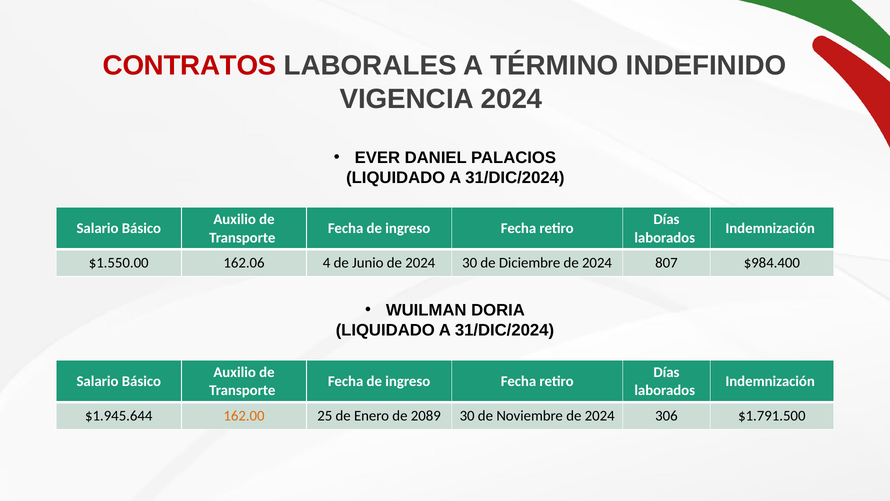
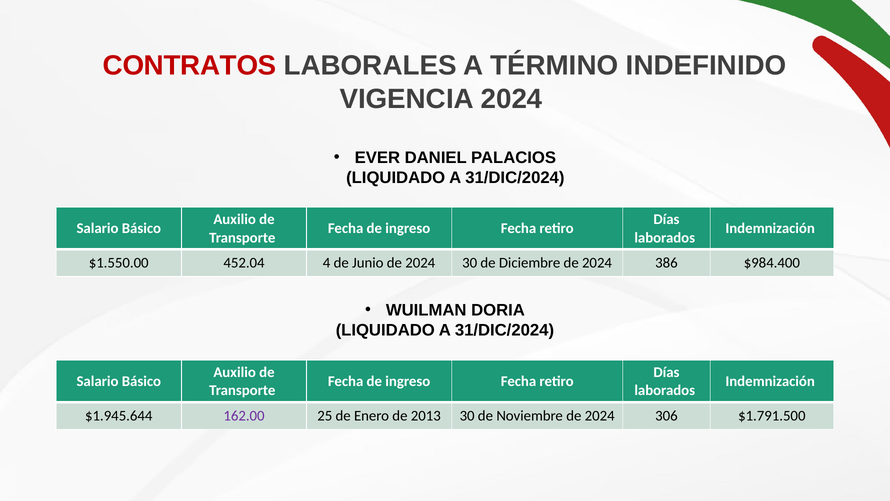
162.06: 162.06 -> 452.04 (244, 263)
807: 807 -> 386 (666, 263)
162.00 colour: orange -> purple (244, 416)
2089: 2089 -> 2013 (426, 416)
